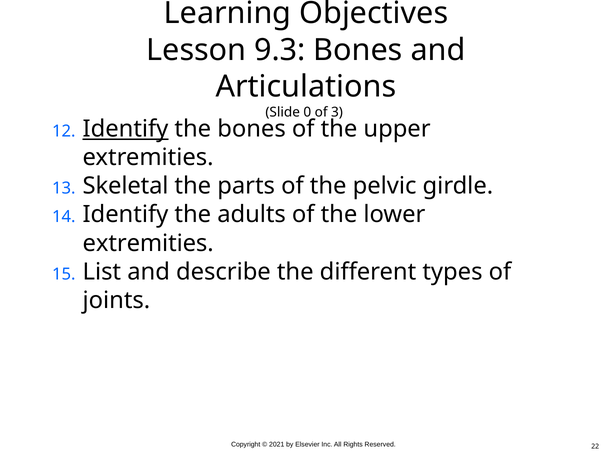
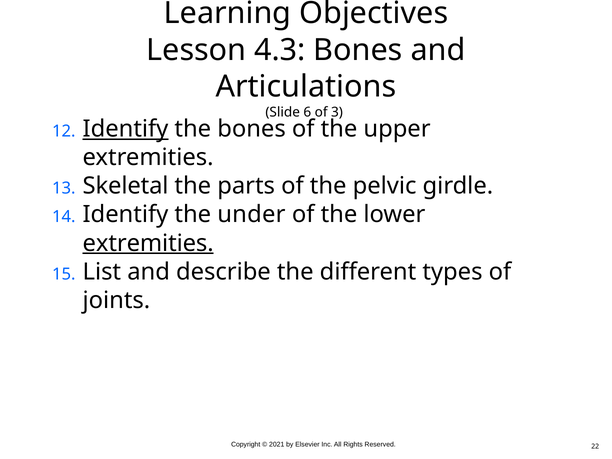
9.3: 9.3 -> 4.3 (280, 50)
0: 0 -> 6 (307, 112)
adults: adults -> under (251, 215)
extremities underline: none -> present (148, 243)
